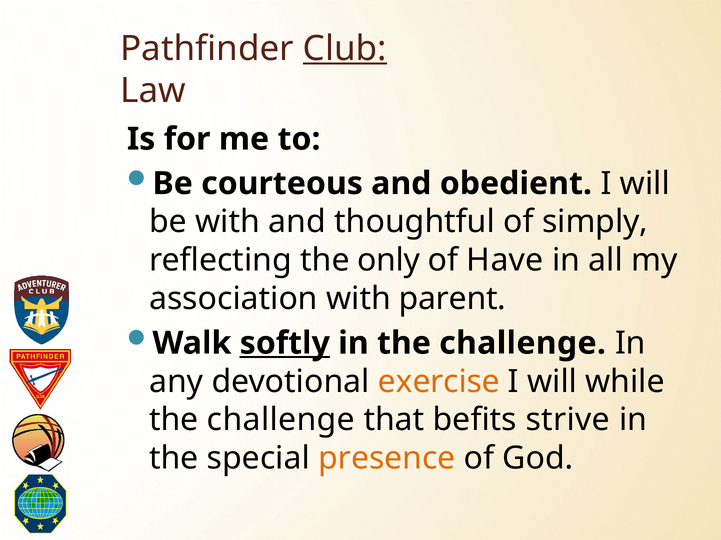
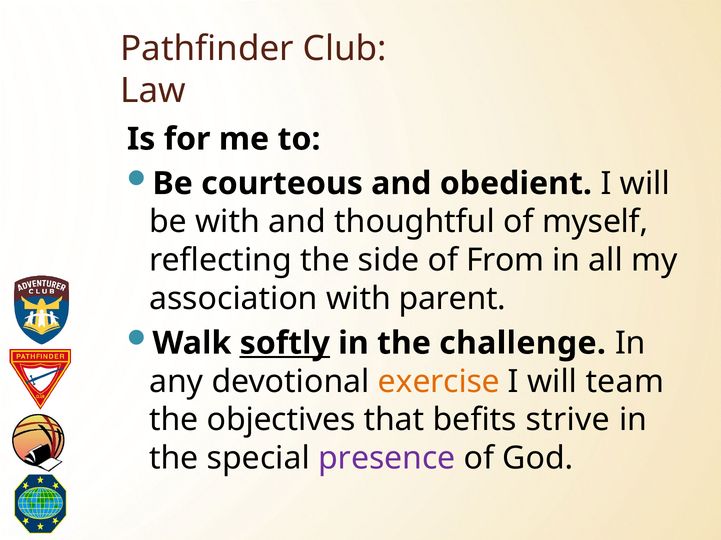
Club underline: present -> none (345, 49)
simply: simply -> myself (595, 222)
only: only -> side (389, 261)
Have: Have -> From (505, 261)
while: while -> team (625, 382)
challenge: challenge -> objectives (281, 421)
presence colour: orange -> purple (387, 459)
